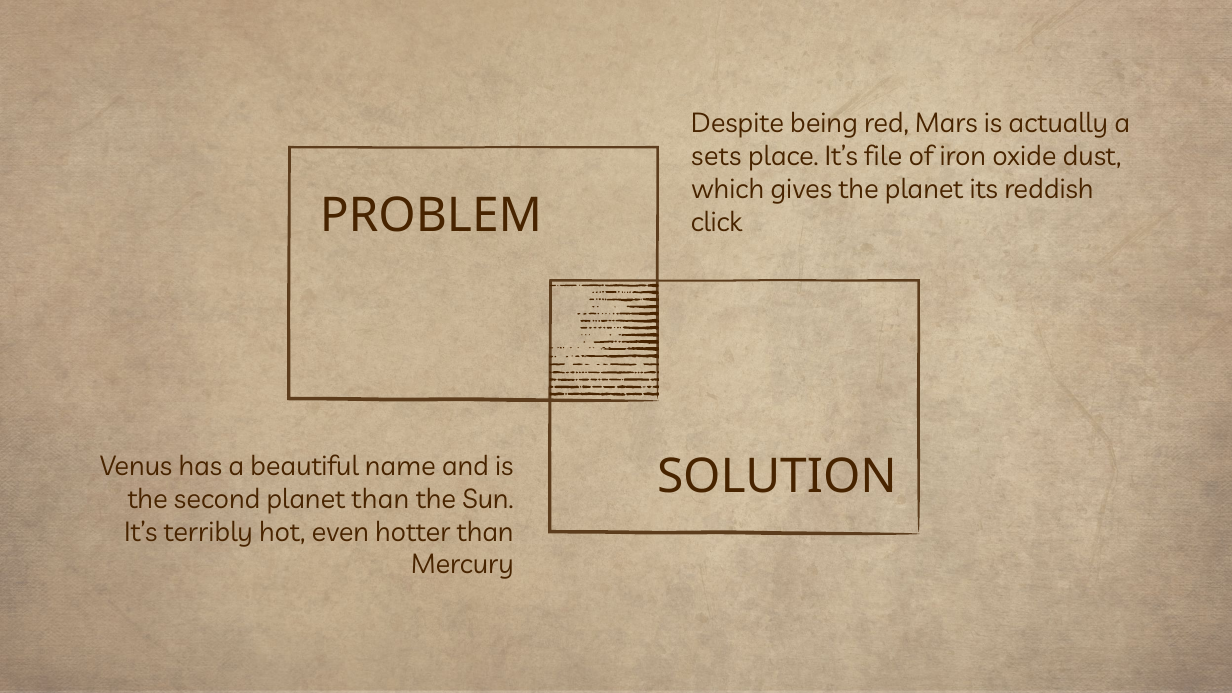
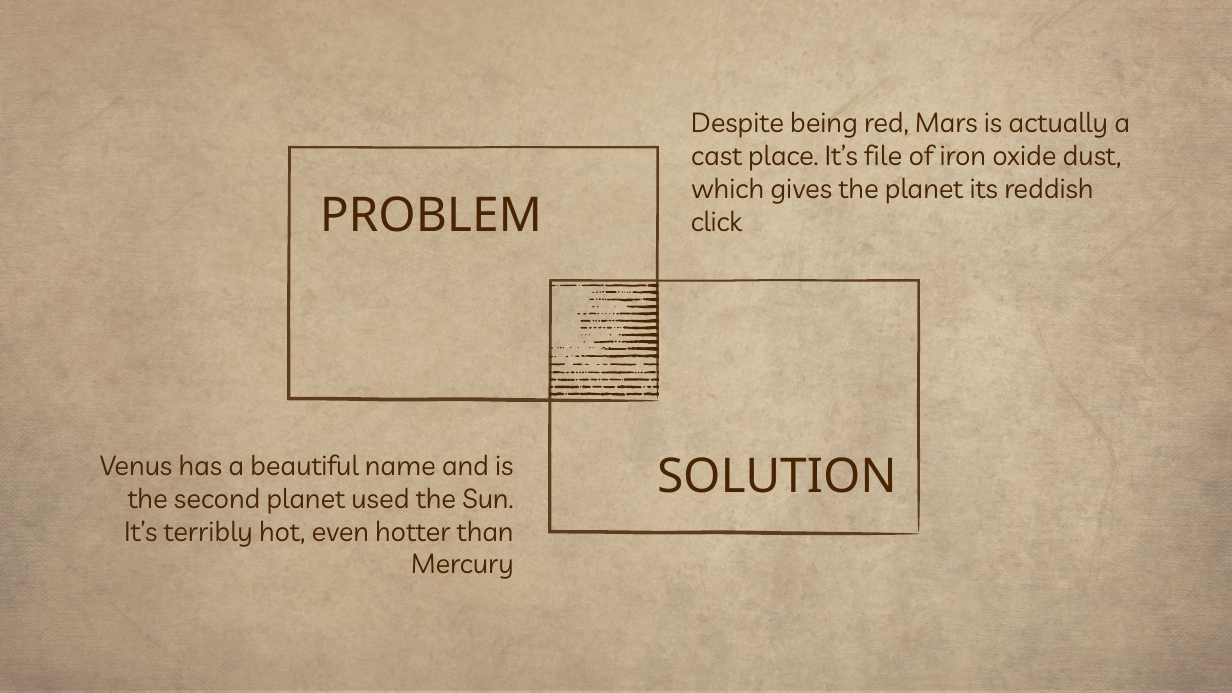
sets: sets -> cast (717, 157)
planet than: than -> used (380, 499)
